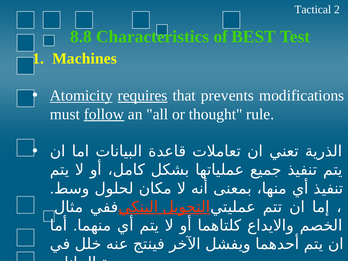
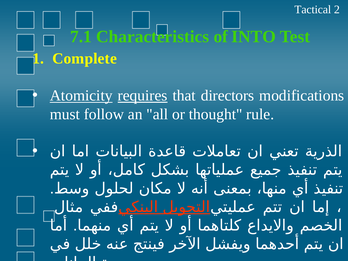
8.8: 8.8 -> 7.1 (81, 37)
BEST: BEST -> INTO (254, 37)
Machines: Machines -> Complete (85, 58)
prevents: prevents -> directors (228, 96)
follow underline: present -> none (104, 114)
